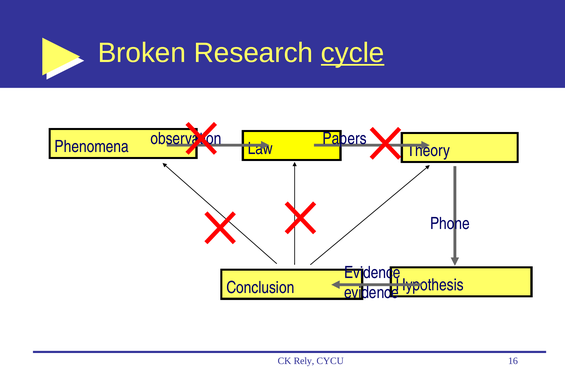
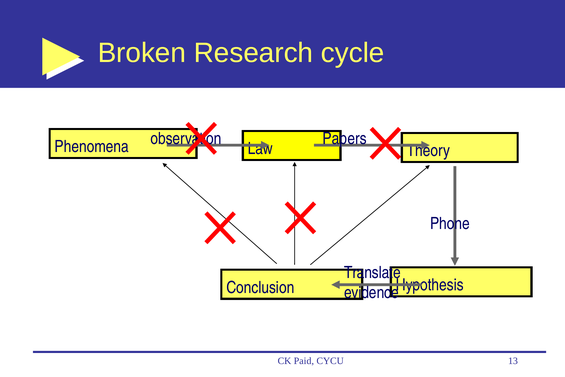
cycle underline: present -> none (353, 53)
Evidence: Evidence -> Translate (372, 272)
Rely: Rely -> Paid (304, 360)
16: 16 -> 13 (513, 360)
